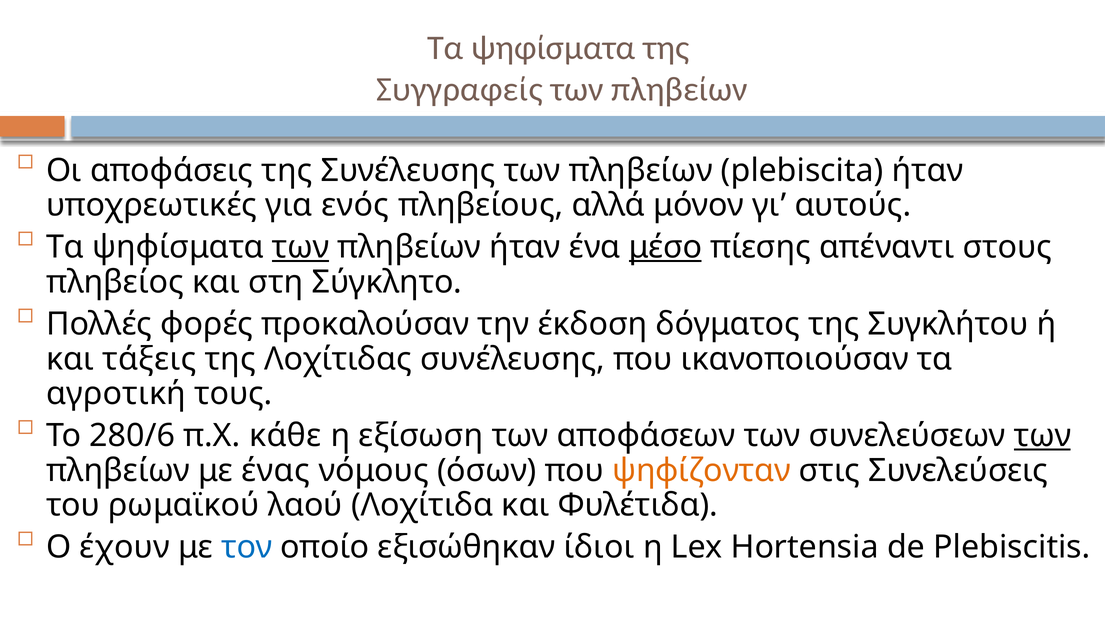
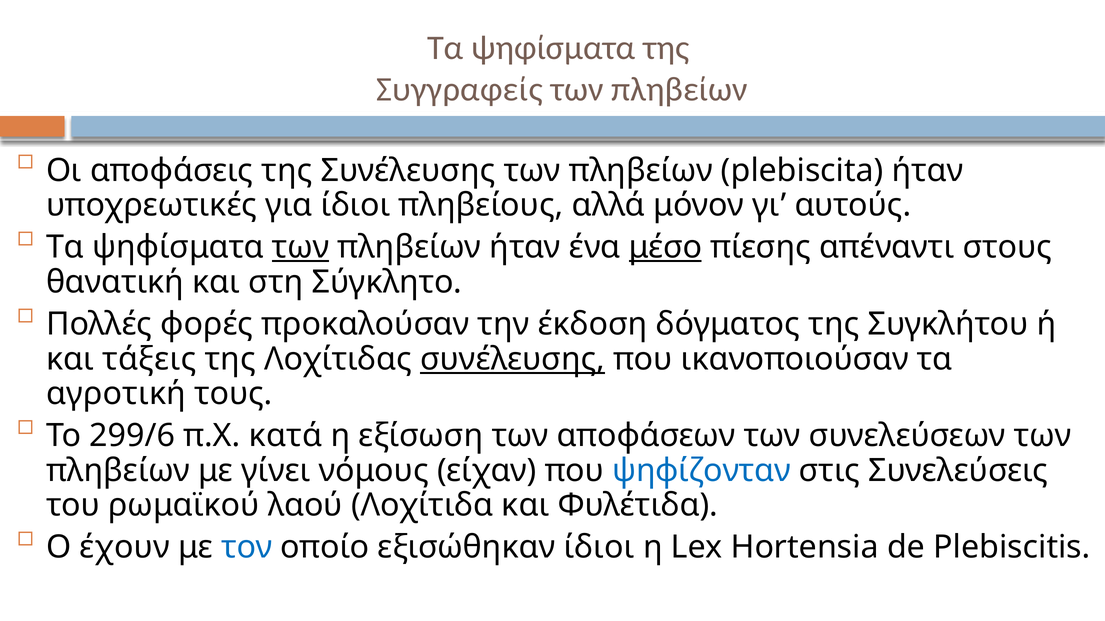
για ενός: ενός -> ίδιοι (355, 206)
πληβείος: πληβείος -> θανατική (115, 282)
συνέλευσης underline: none -> present (513, 359)
280/6: 280/6 -> 299/6 (132, 436)
κάθε: κάθε -> κατά (285, 436)
των underline: present -> none (1042, 436)
ένας: ένας -> γίνει (276, 471)
όσων: όσων -> είχαν (487, 471)
ψηφίζονταν colour: orange -> blue (701, 471)
